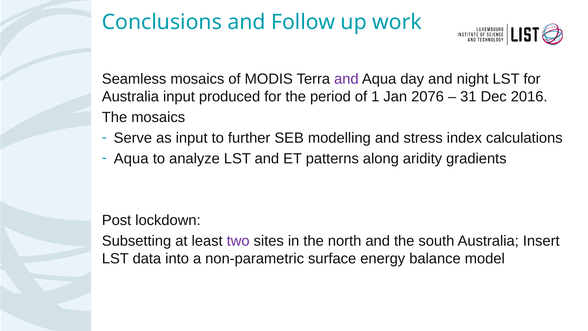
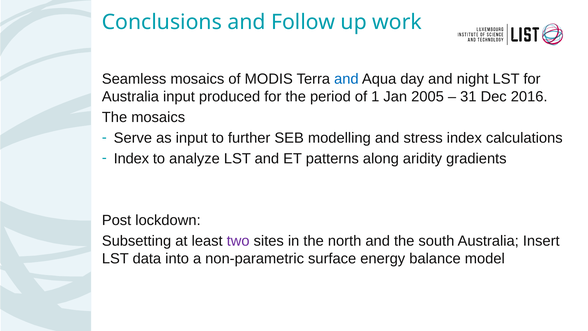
and colour: purple -> blue (346, 79)
2076: 2076 -> 2005 (428, 97)
Aqua: Aqua -> Index (131, 158)
